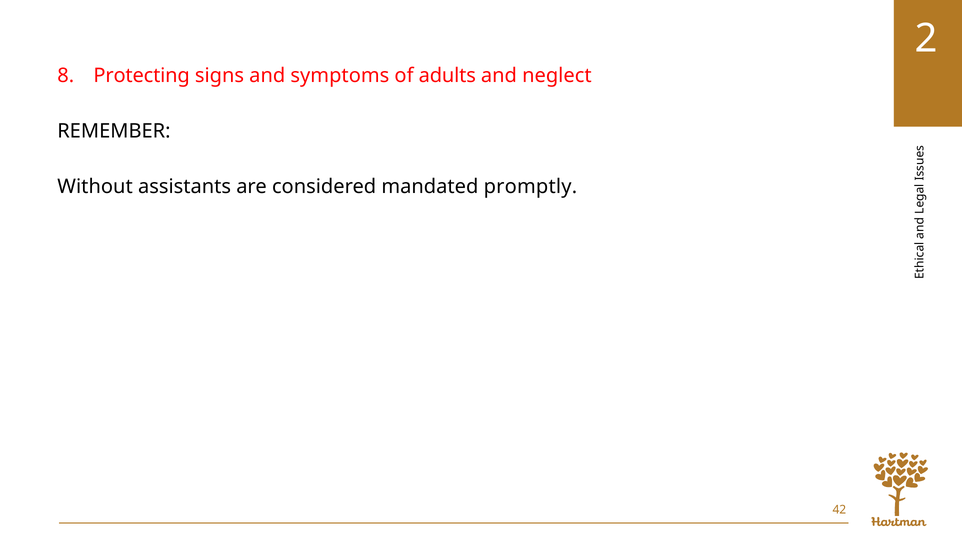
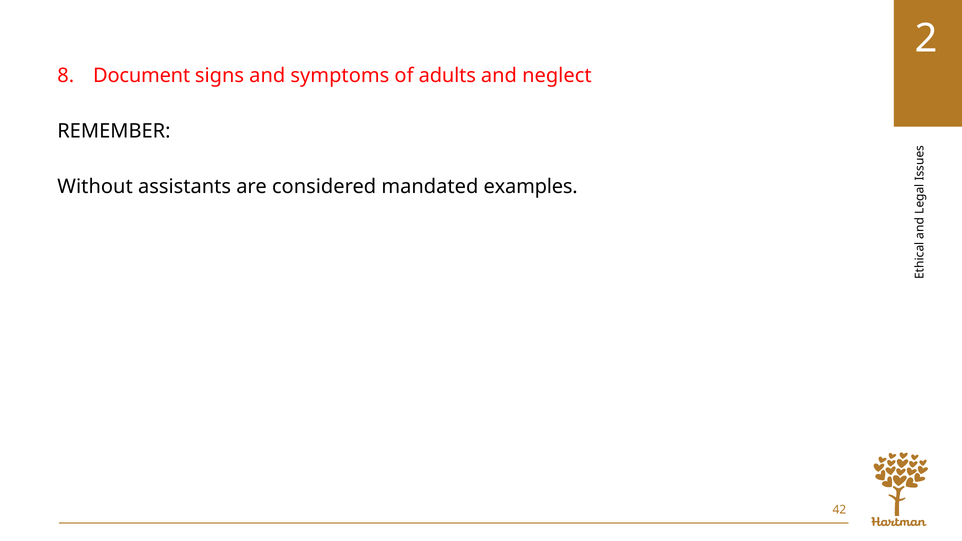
Protecting: Protecting -> Document (142, 76)
promptly: promptly -> examples (531, 187)
